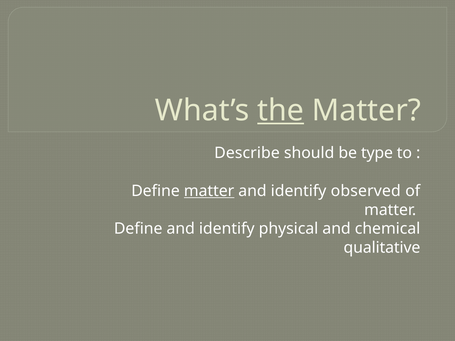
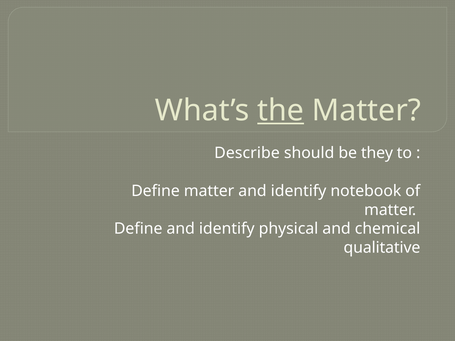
type: type -> they (377, 153)
matter underline: present -> none (209, 191)
observed: observed -> notebook (366, 191)
